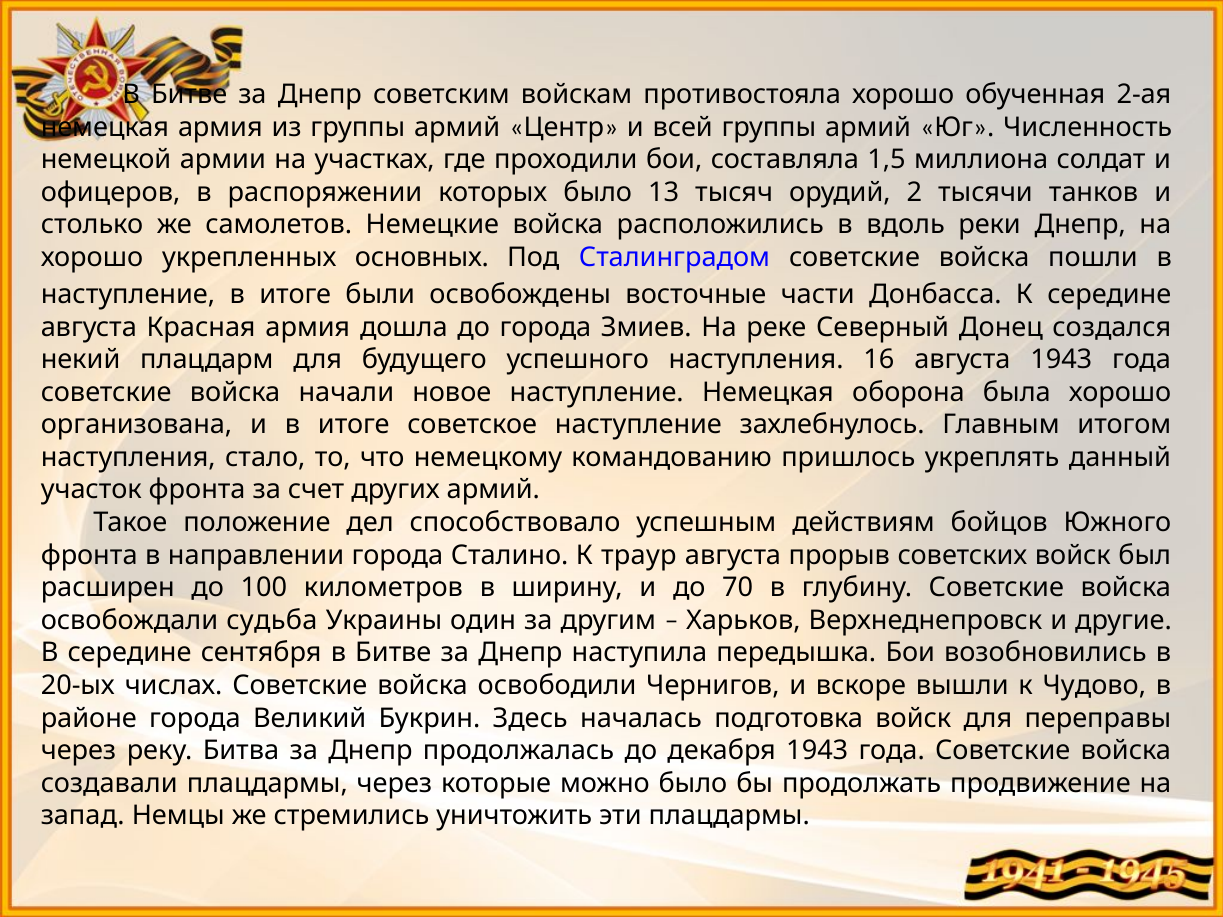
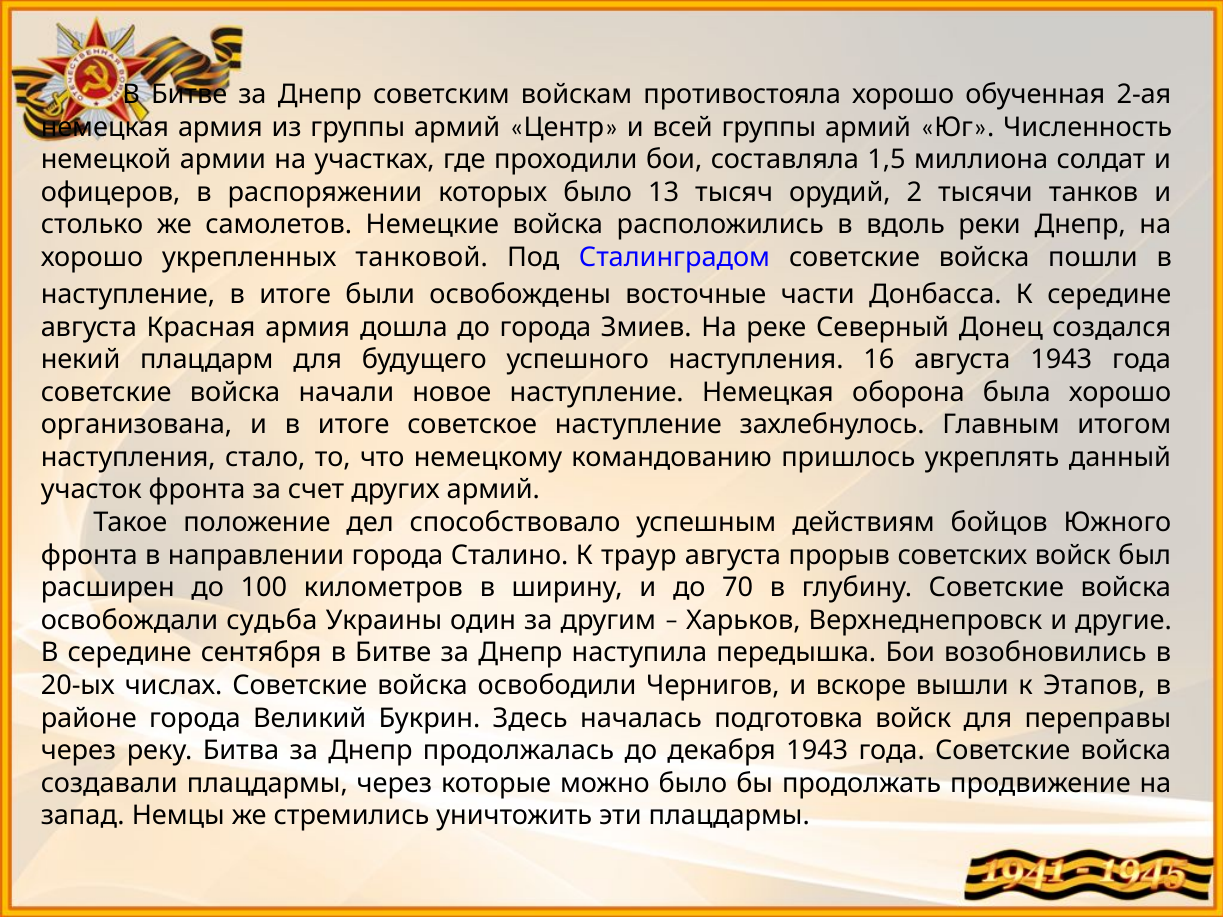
основных: основных -> танковой (422, 258)
Чудово: Чудово -> Этапов (1094, 686)
